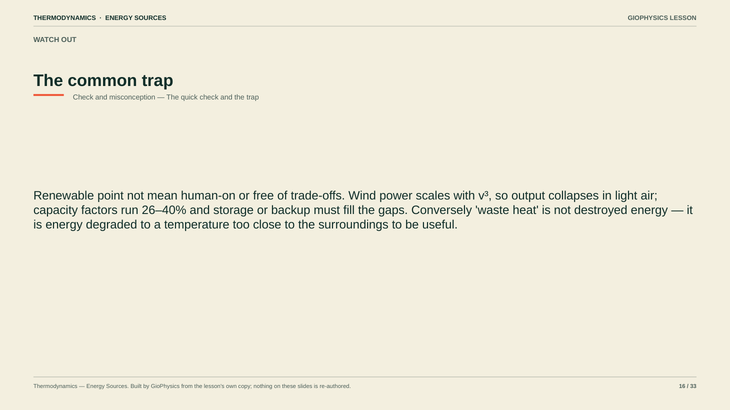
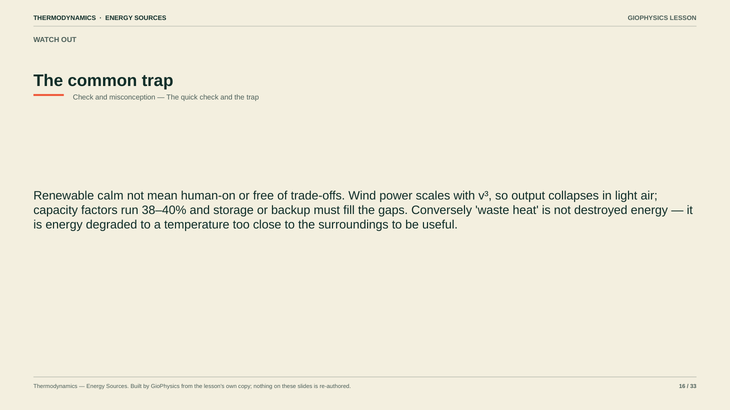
point: point -> calm (111, 196)
26–40%: 26–40% -> 38–40% (164, 211)
